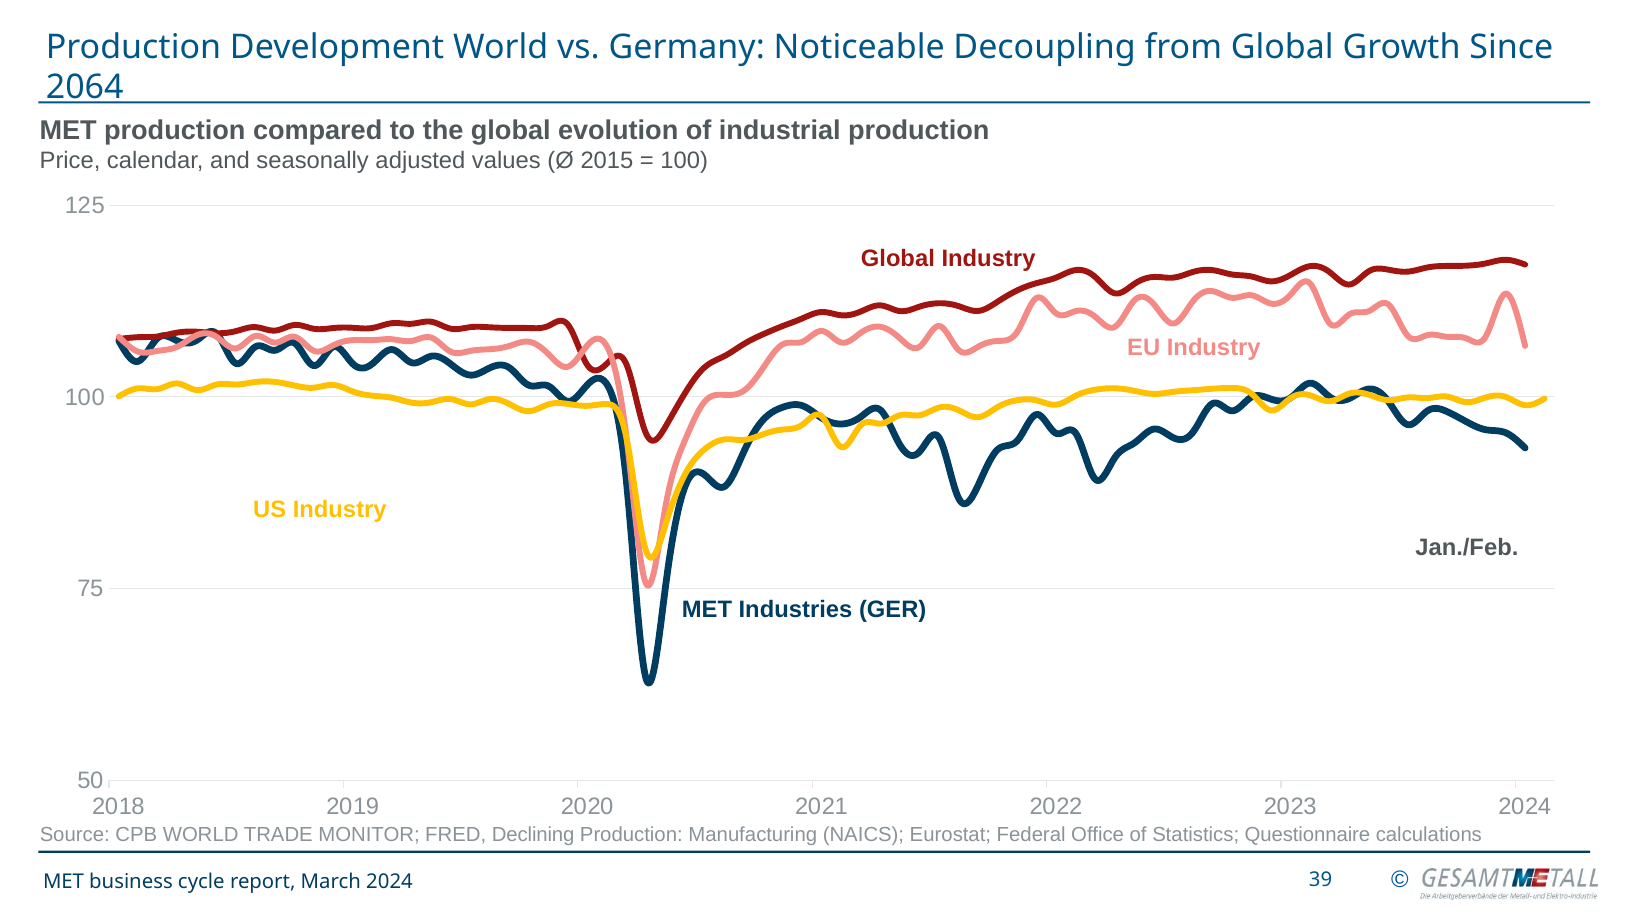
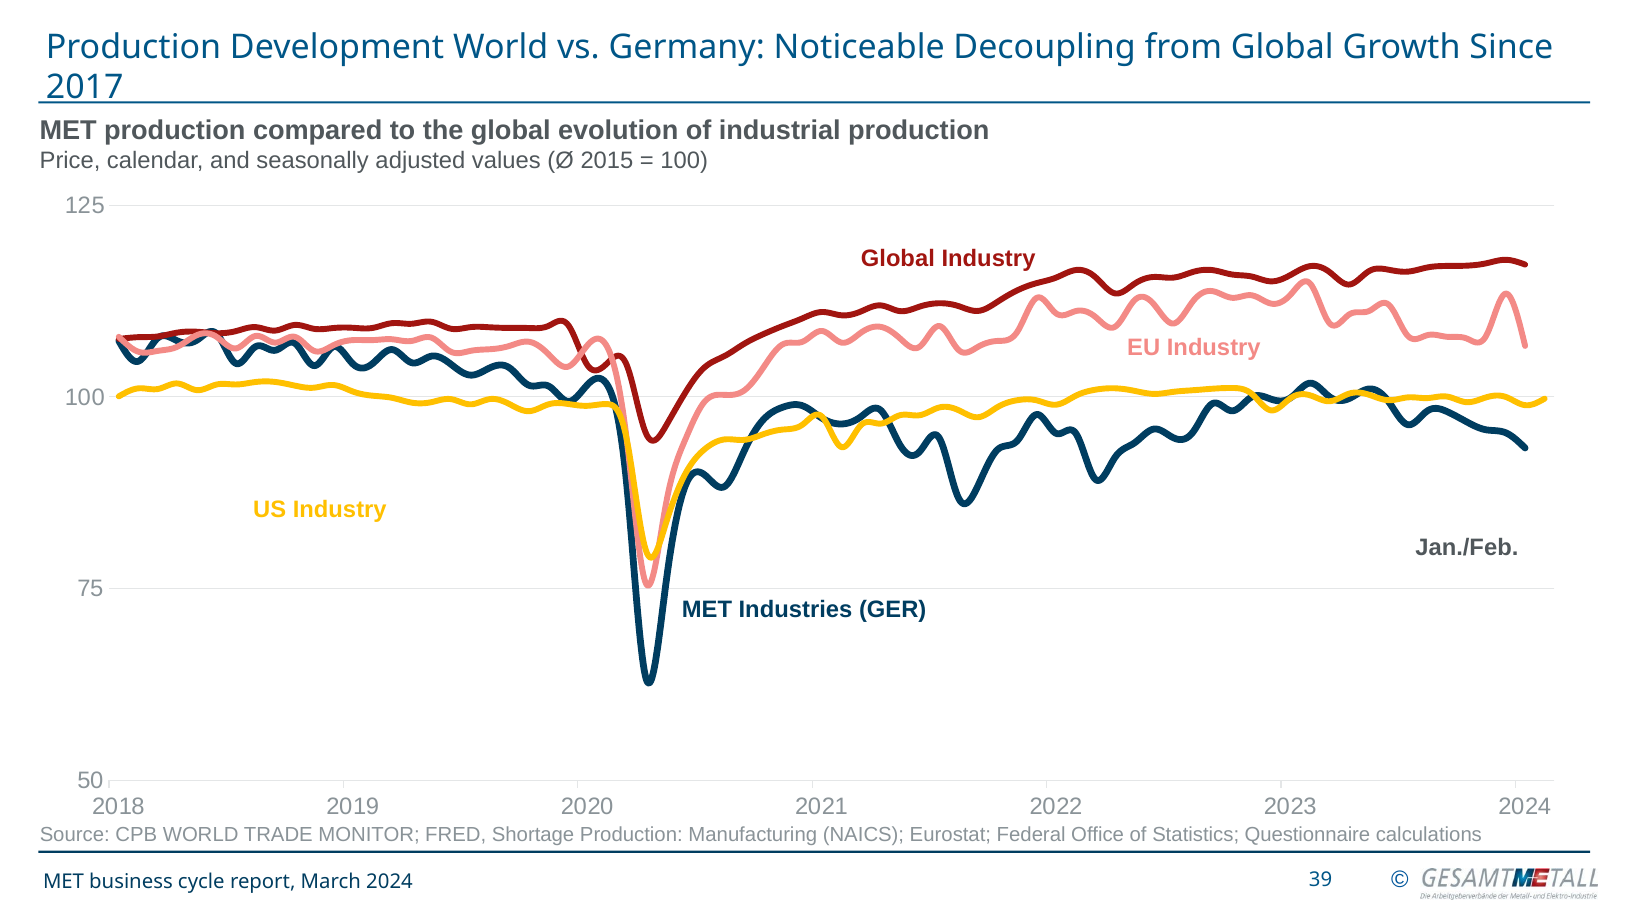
2064: 2064 -> 2017 (85, 88)
Declining: Declining -> Shortage (533, 835)
